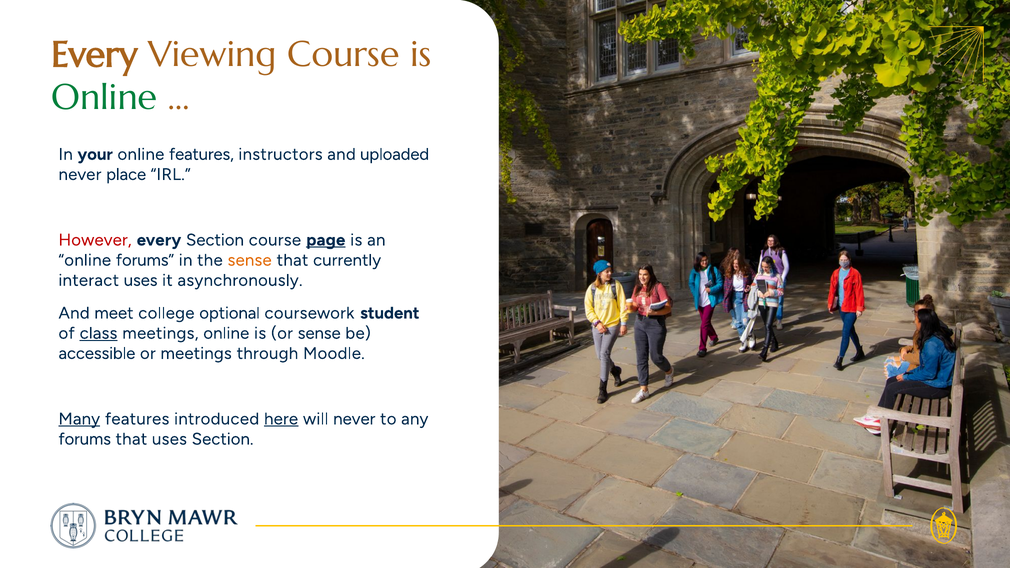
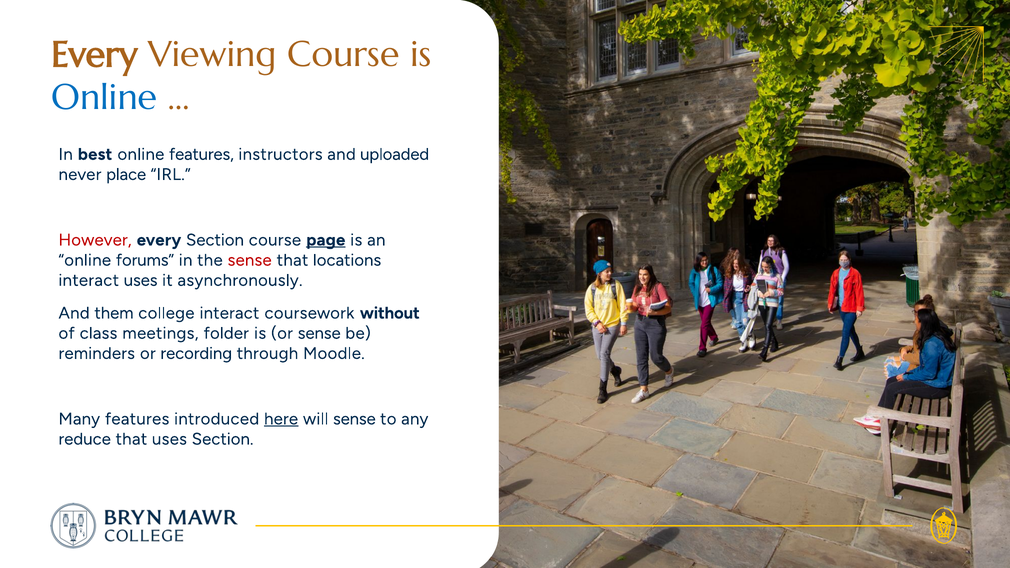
Online colour: green -> blue (104, 98)
your: your -> best (95, 154)
sense colour: orange -> red (250, 260)
currently: currently -> locations (347, 260)
meet: meet -> them (114, 313)
college optional: optional -> interact (229, 313)
student: student -> without (390, 313)
class underline: present -> none (99, 333)
meetings online: online -> folder (226, 333)
accessible: accessible -> reminders (97, 353)
or meetings: meetings -> recording (196, 353)
Many underline: present -> none (79, 419)
will never: never -> sense (354, 419)
forums: forums -> reduce (85, 439)
